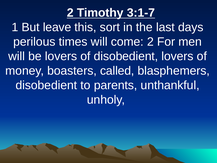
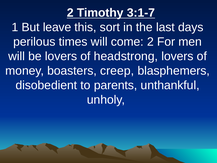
of disobedient: disobedient -> headstrong (126, 56)
called: called -> creep (117, 71)
